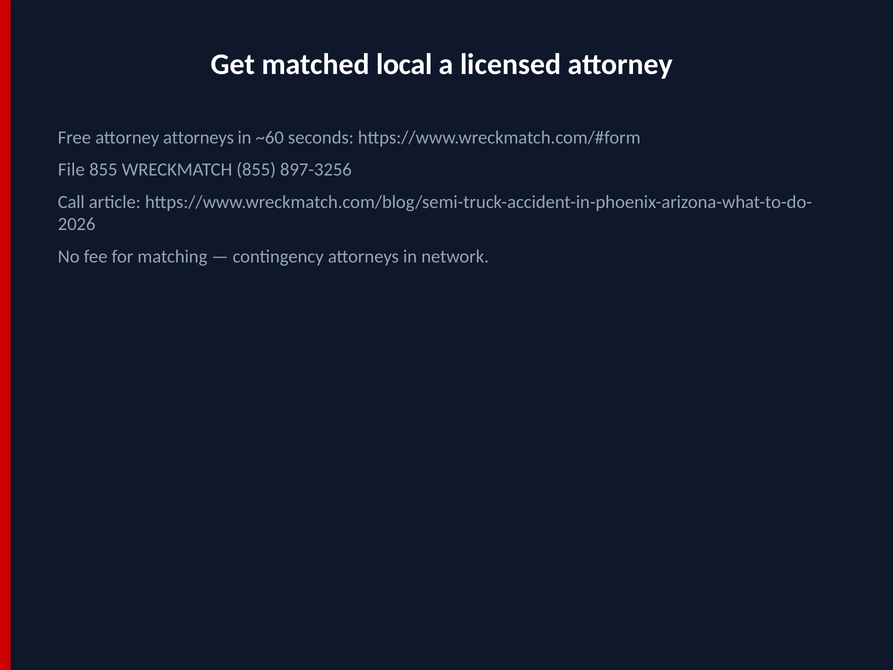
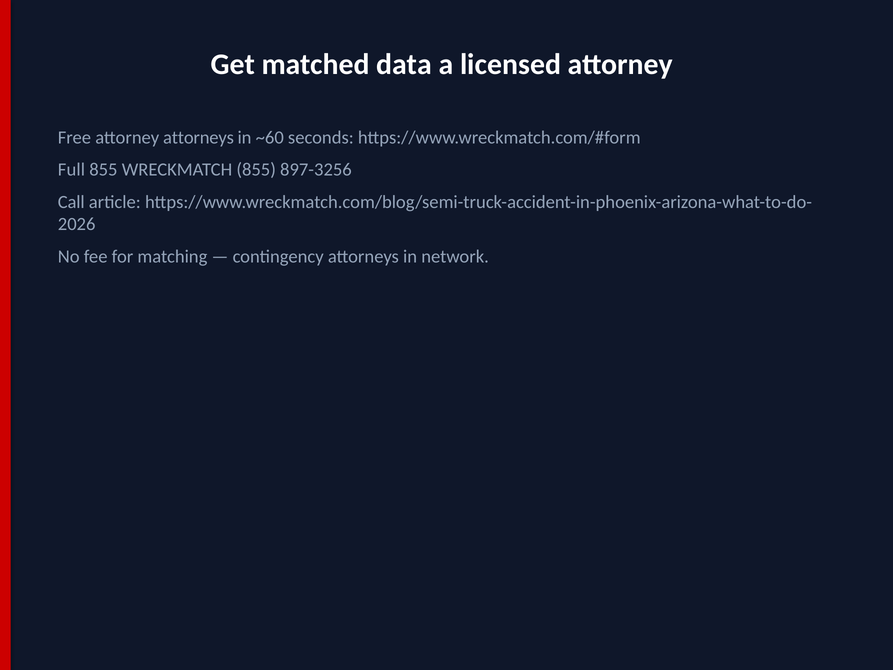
local: local -> data (404, 64)
File: File -> Full (71, 170)
